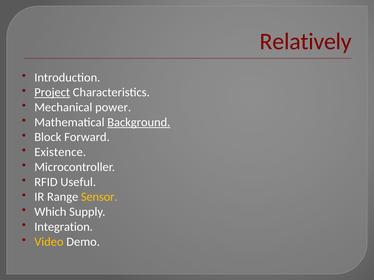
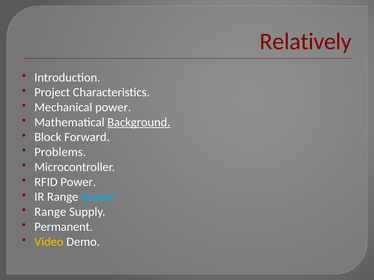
Project underline: present -> none (52, 92)
Existence: Existence -> Problems (60, 152)
RFID Useful: Useful -> Power (78, 182)
Sensor colour: yellow -> light blue (99, 197)
Which: Which -> Range (50, 212)
Integration: Integration -> Permanent (64, 227)
